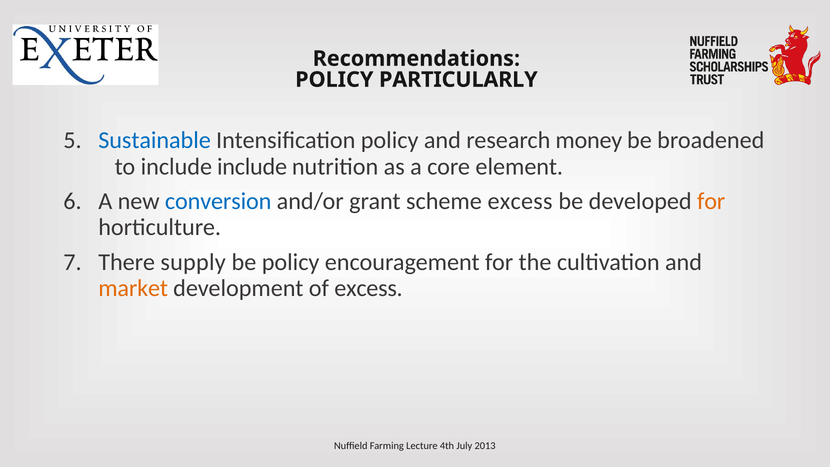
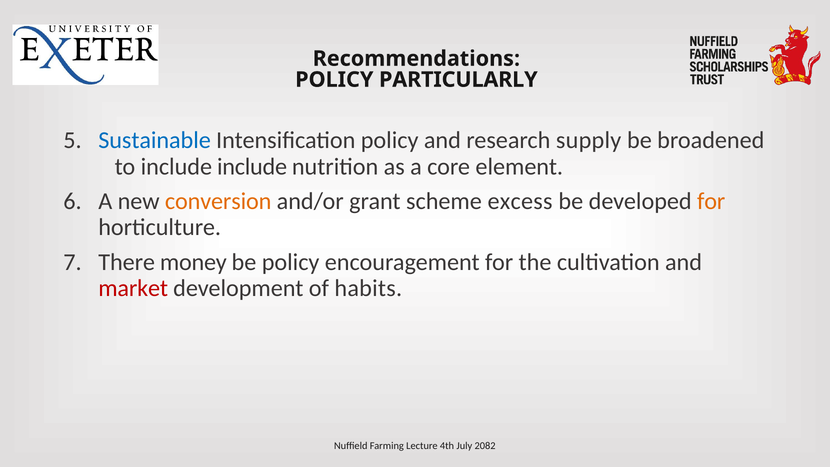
money: money -> supply (589, 140)
conversion colour: blue -> orange (218, 201)
supply: supply -> money (193, 262)
market colour: orange -> red (133, 288)
of excess: excess -> habits (368, 288)
2013: 2013 -> 2082 (485, 446)
